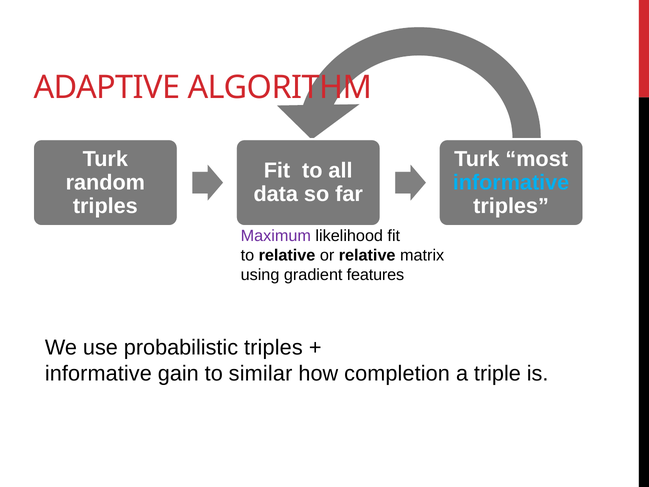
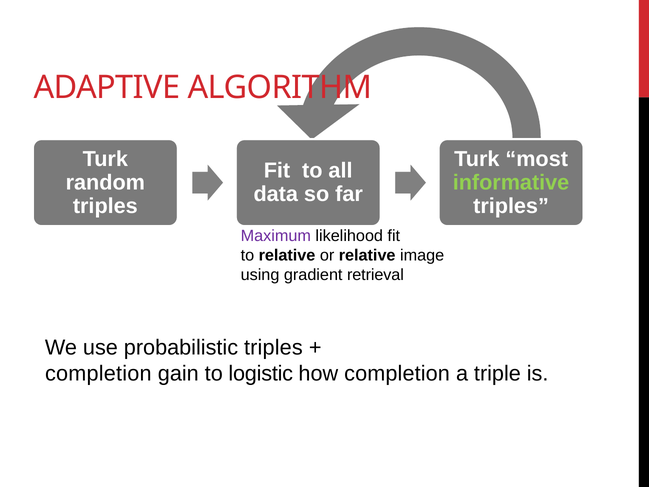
informative colour: light blue -> light green (511, 182)
matrix: matrix -> image (422, 255)
features: features -> retrieval (375, 275)
informative: informative -> completion (98, 374)
similar: similar -> logistic (261, 374)
